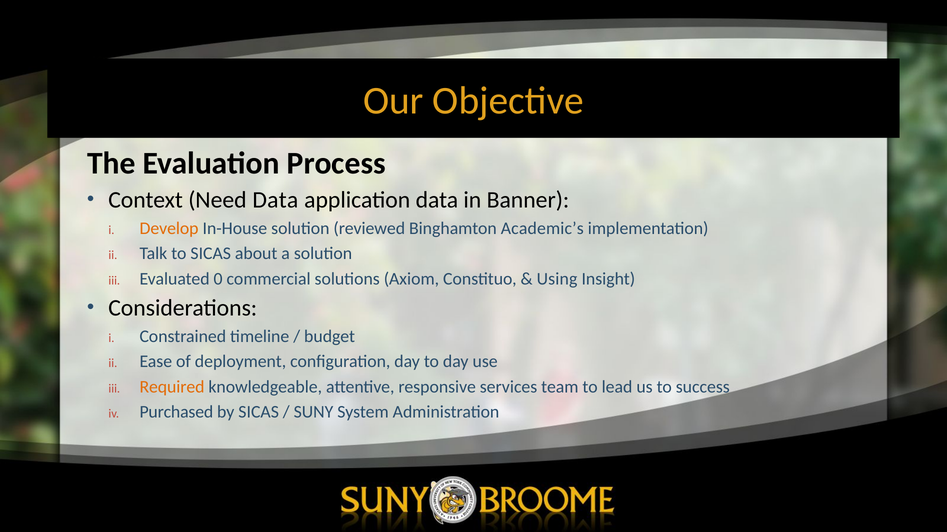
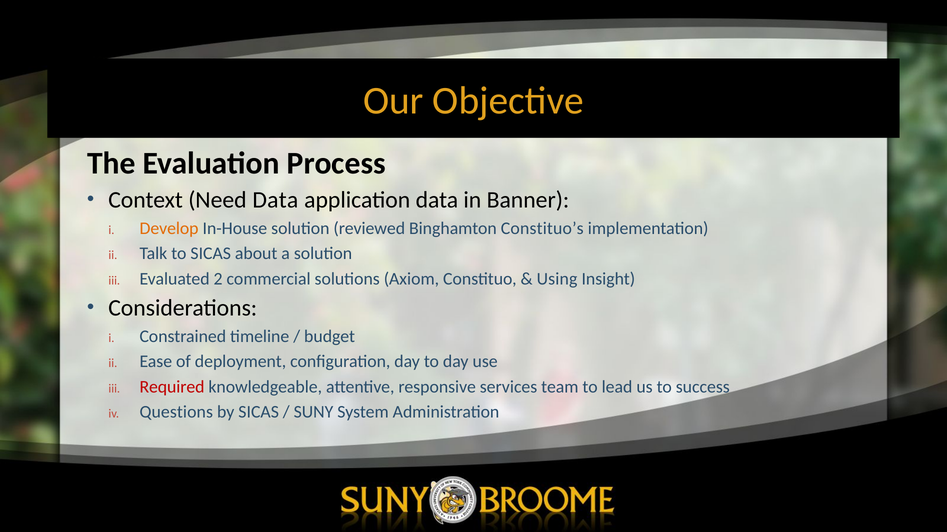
Academic’s: Academic’s -> Constituo’s (542, 229)
0: 0 -> 2 (218, 279)
Required colour: orange -> red (172, 387)
Purchased: Purchased -> Questions (176, 412)
